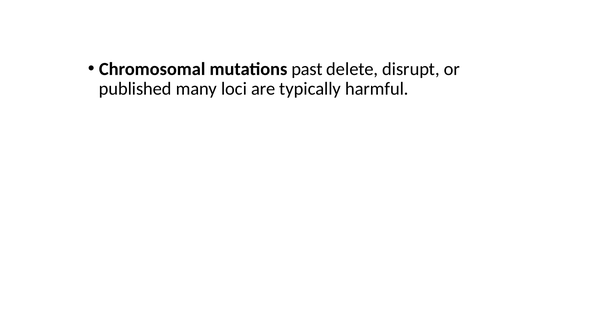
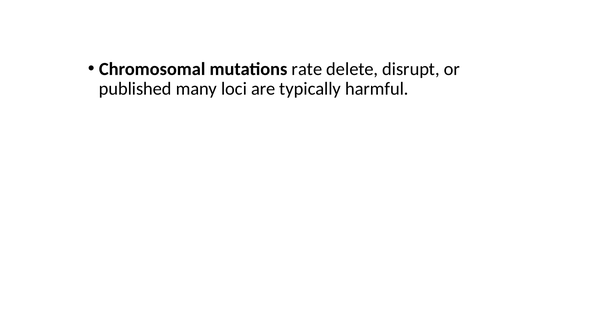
past: past -> rate (307, 69)
